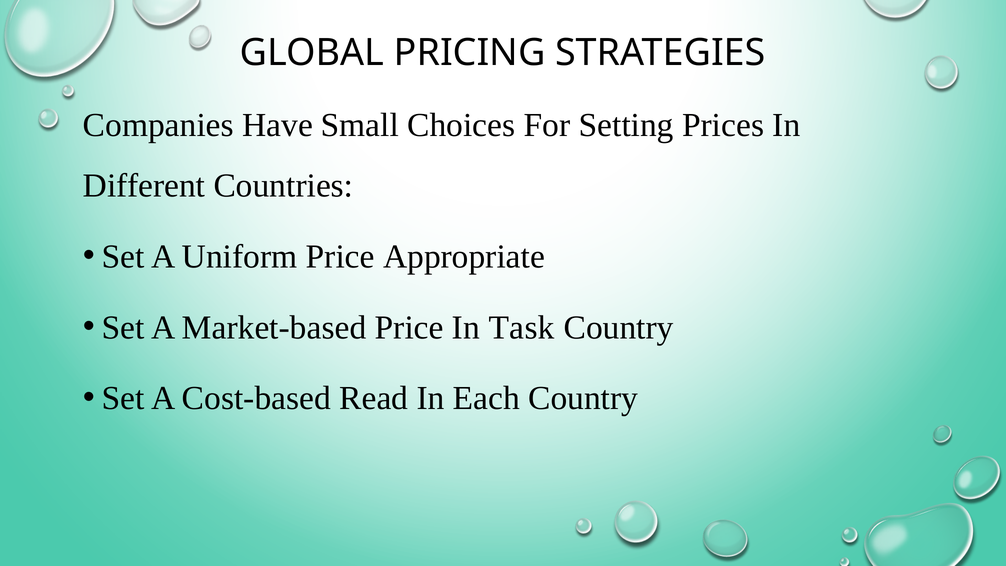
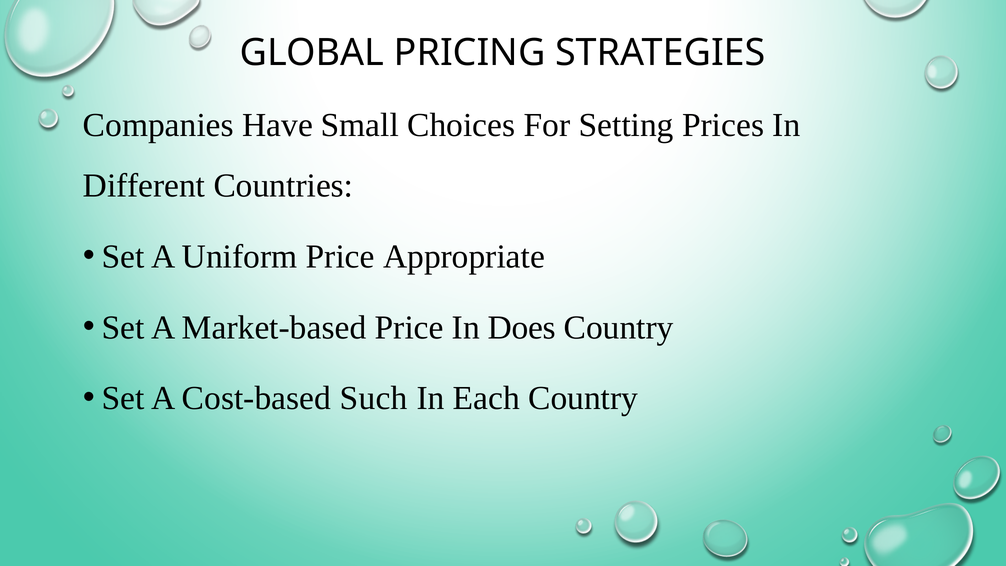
Task: Task -> Does (522, 327)
Read: Read -> Such (374, 398)
